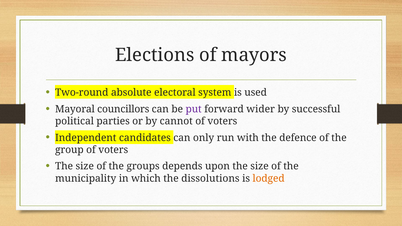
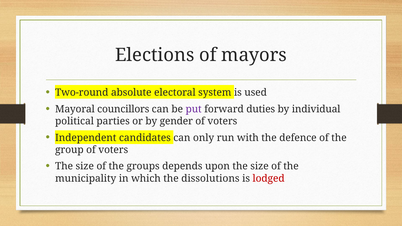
wider: wider -> duties (261, 109)
successful: successful -> individual (316, 109)
cannot: cannot -> gender (176, 121)
lodged colour: orange -> red (269, 178)
